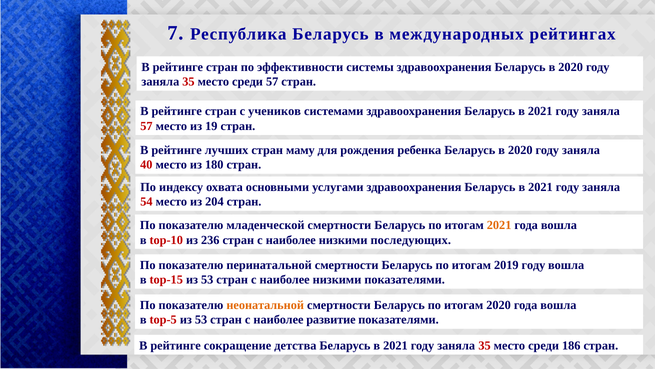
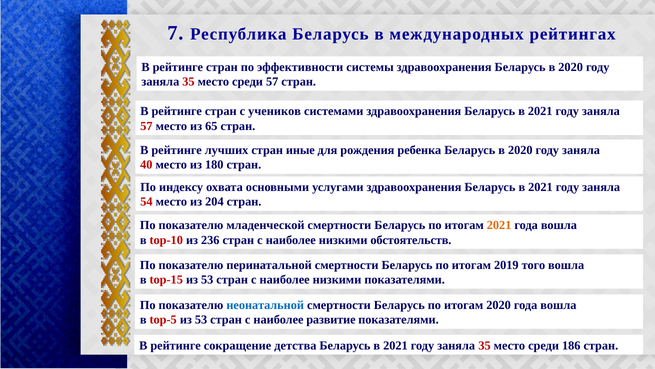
19: 19 -> 65 (211, 126)
маму: маму -> иные (300, 150)
последующих: последующих -> обстоятельств (411, 240)
2019 году: году -> того (533, 265)
неонатальной colour: orange -> blue (265, 305)
